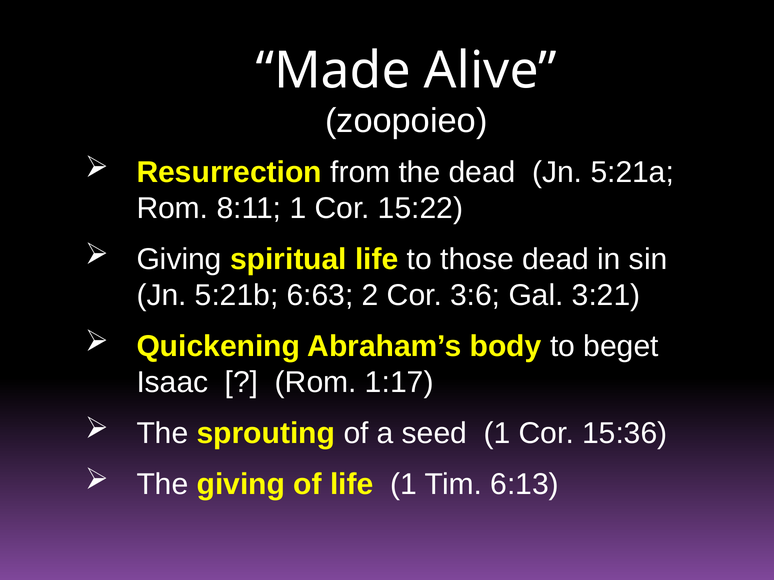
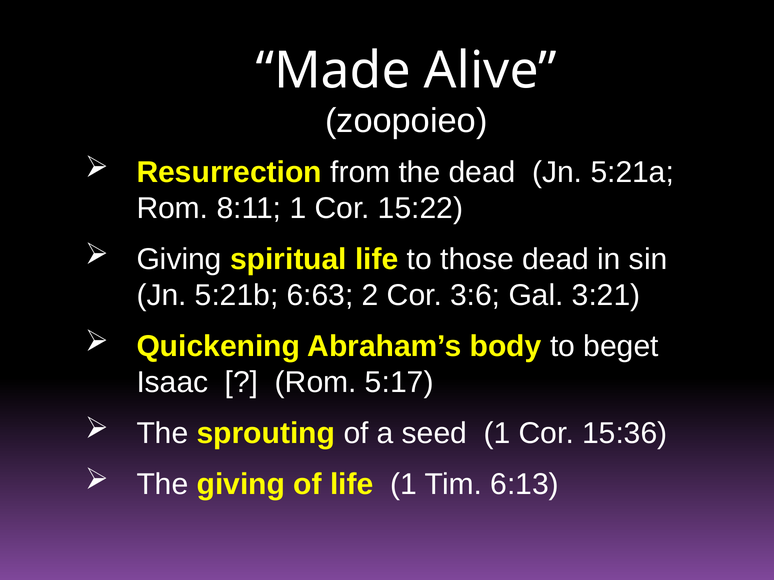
1:17: 1:17 -> 5:17 (399, 383)
